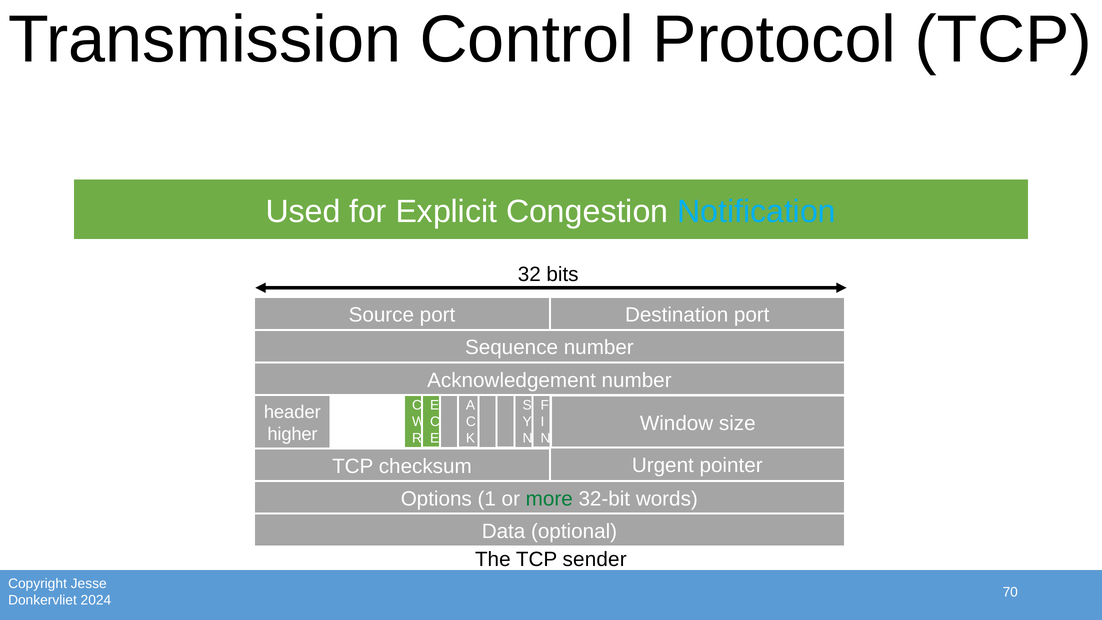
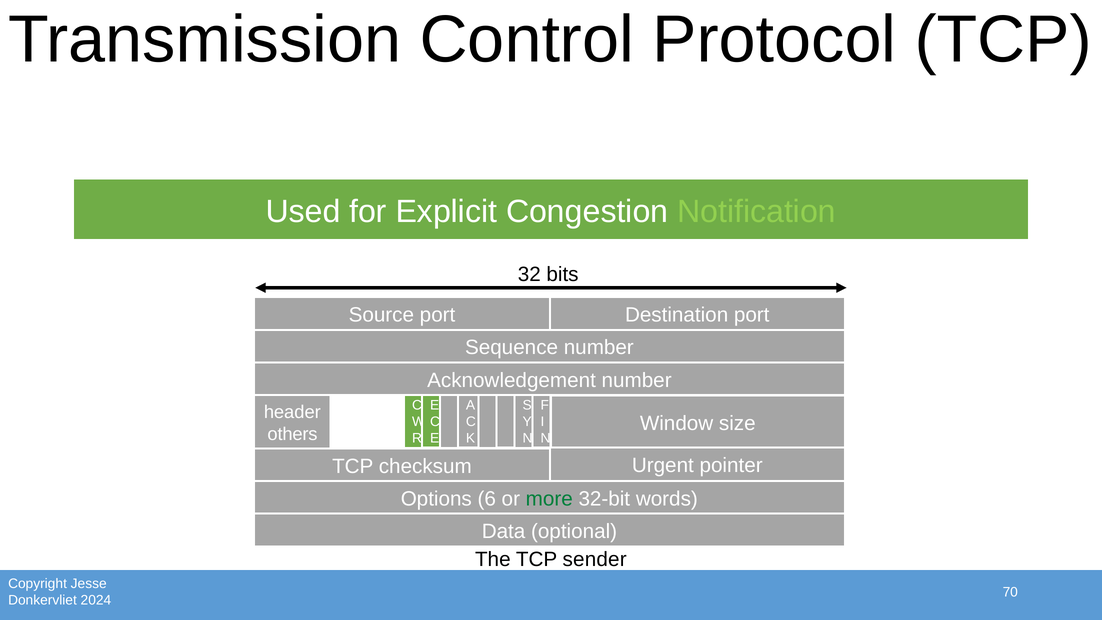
Notification colour: light blue -> light green (756, 211)
higher: higher -> others (293, 434)
1: 1 -> 6 (487, 499)
